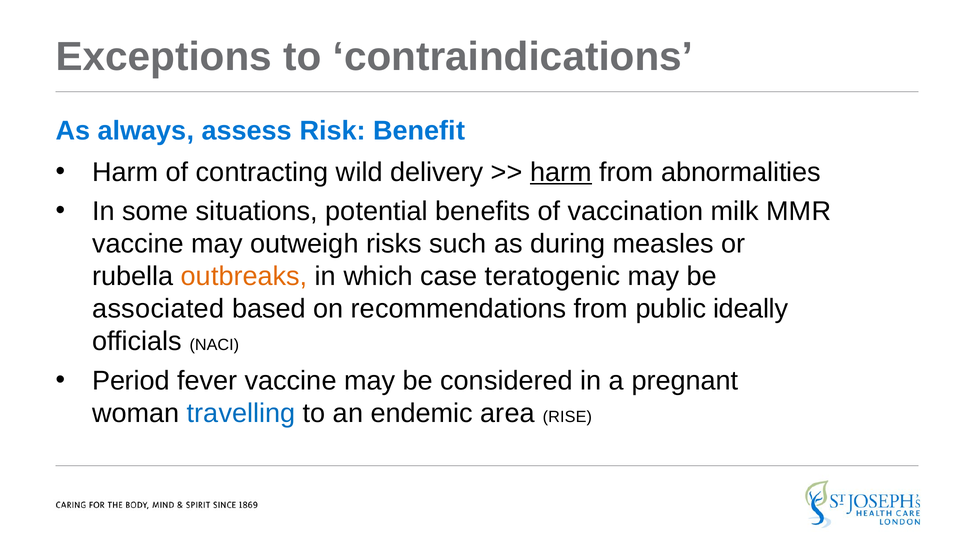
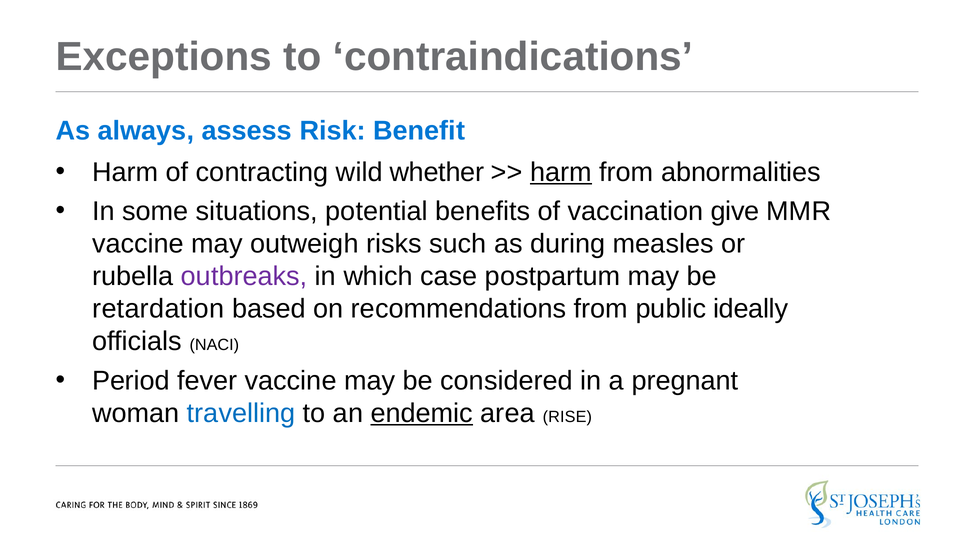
delivery: delivery -> whether (437, 172)
milk: milk -> give (735, 211)
outbreaks colour: orange -> purple (244, 276)
teratogenic: teratogenic -> postpartum (553, 276)
associated: associated -> retardation (158, 309)
endemic underline: none -> present (422, 413)
